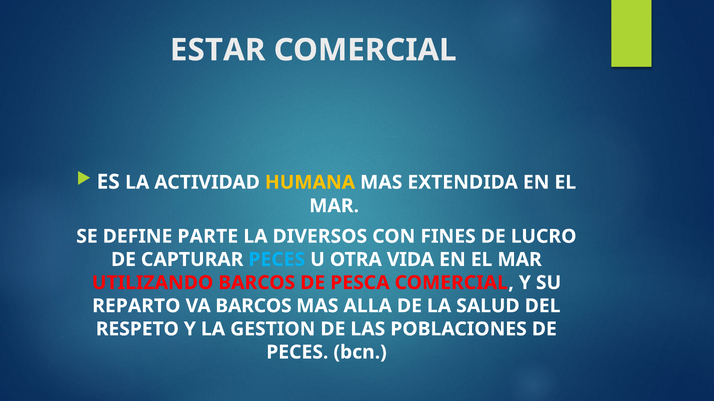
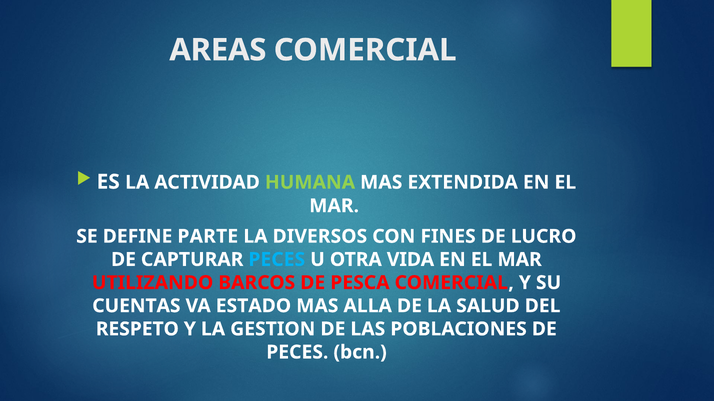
ESTAR: ESTAR -> AREAS (218, 50)
HUMANA colour: yellow -> light green (310, 183)
REPARTO: REPARTO -> CUENTAS (136, 306)
VA BARCOS: BARCOS -> ESTADO (253, 306)
